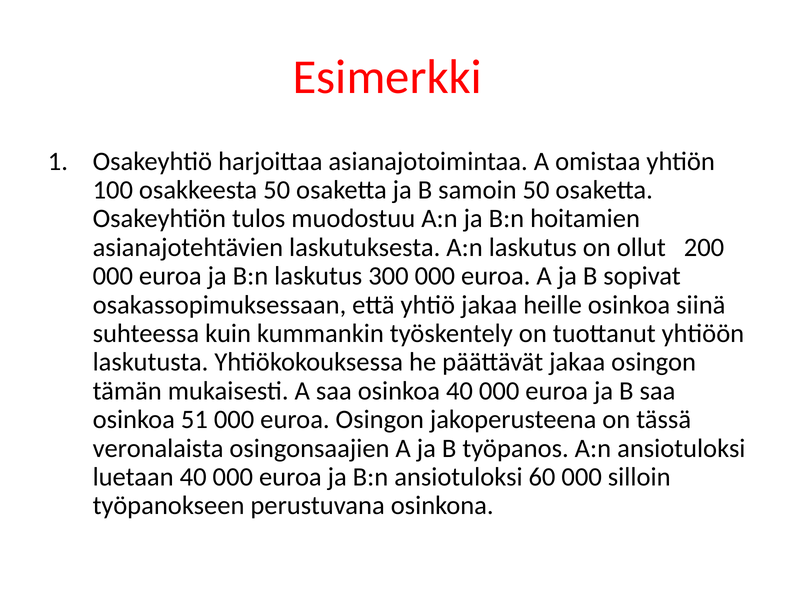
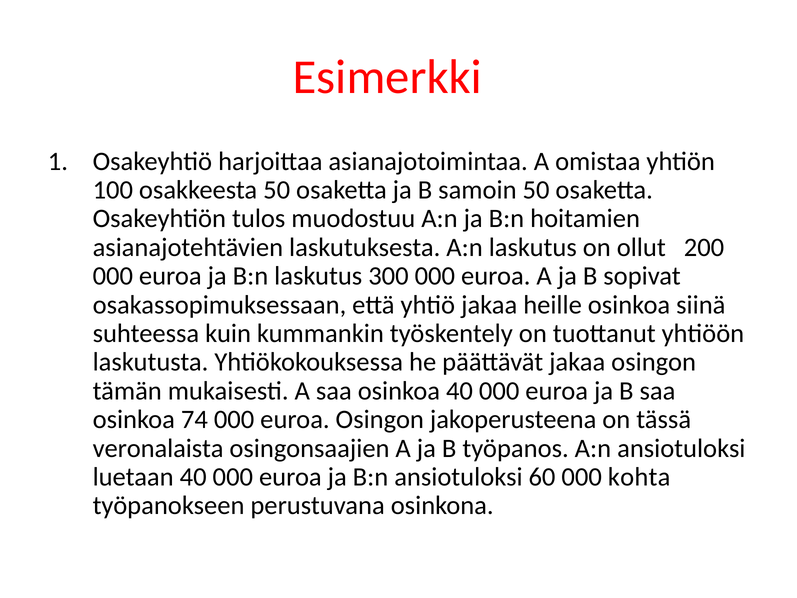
51: 51 -> 74 (194, 419)
silloin: silloin -> kohta (639, 477)
